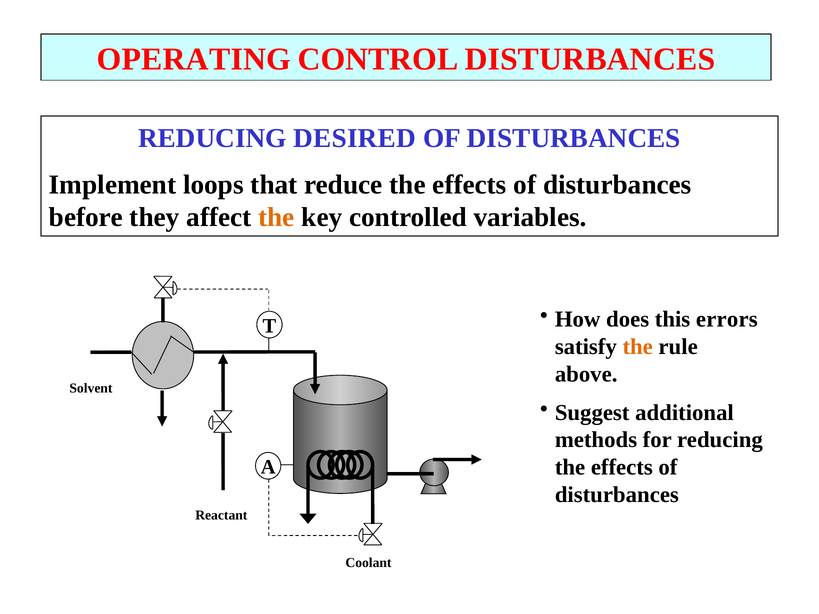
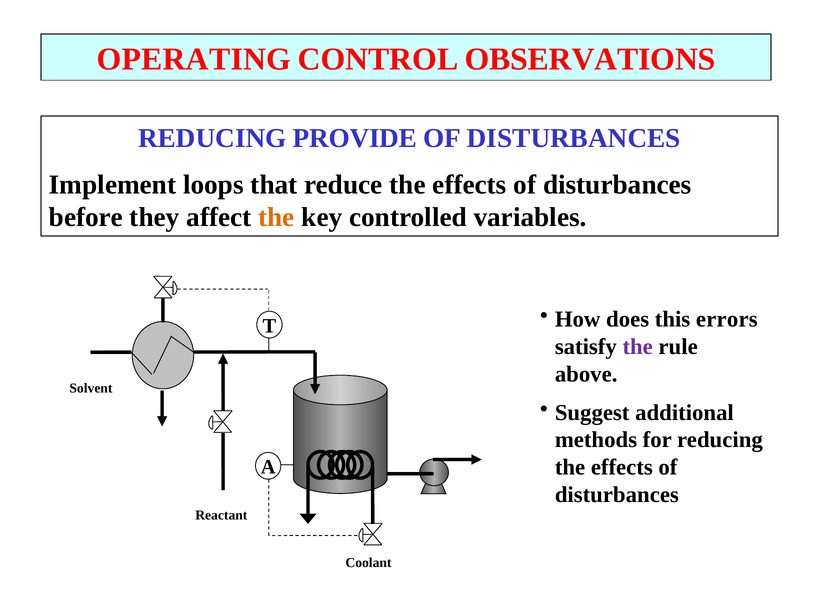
CONTROL DISTURBANCES: DISTURBANCES -> OBSERVATIONS (590, 59)
DESIRED: DESIRED -> PROVIDE (355, 138)
the colour: orange -> purple (638, 347)
